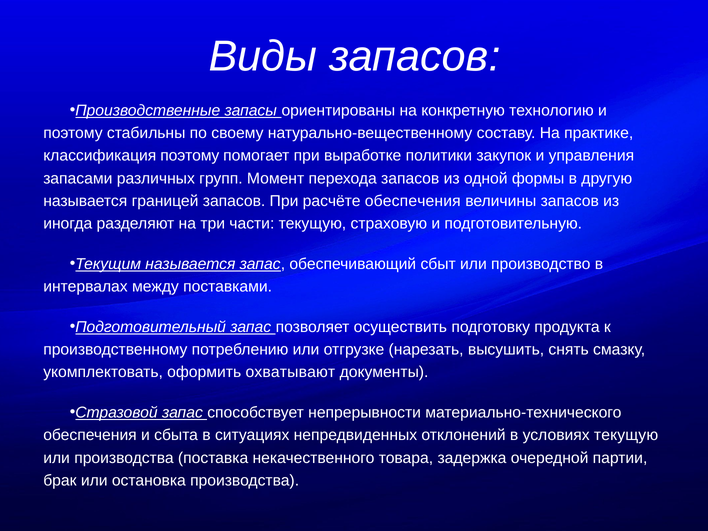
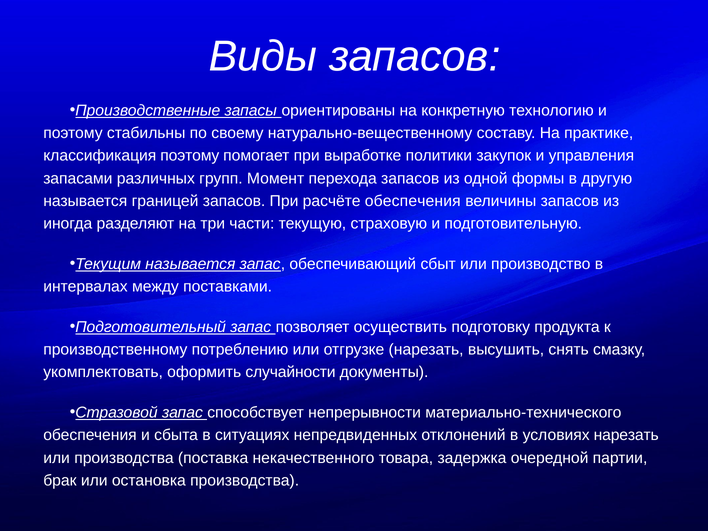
охватывают: охватывают -> случайности (291, 372)
условиях текущую: текущую -> нарезать (626, 435)
